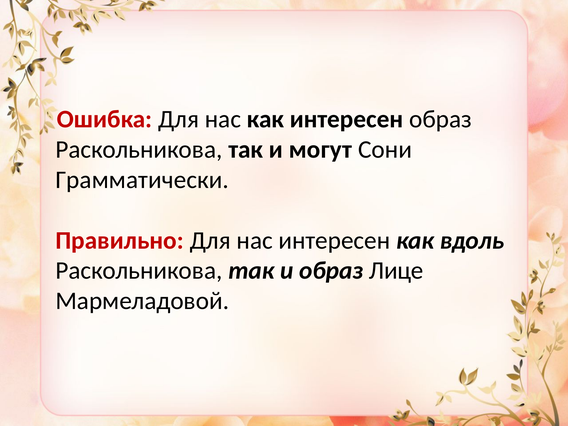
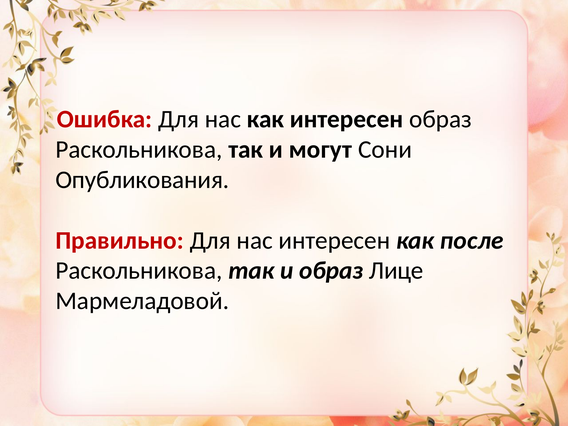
Грамматически: Грамматически -> Опубликования (142, 180)
вдоль: вдоль -> после (472, 240)
